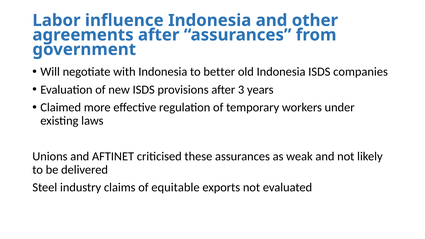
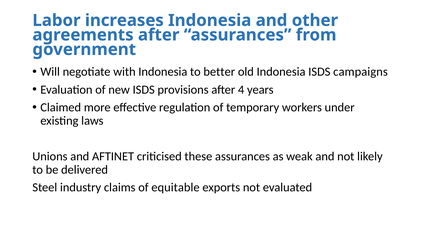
influence: influence -> increases (124, 20)
companies: companies -> campaigns (361, 72)
3: 3 -> 4 (241, 90)
